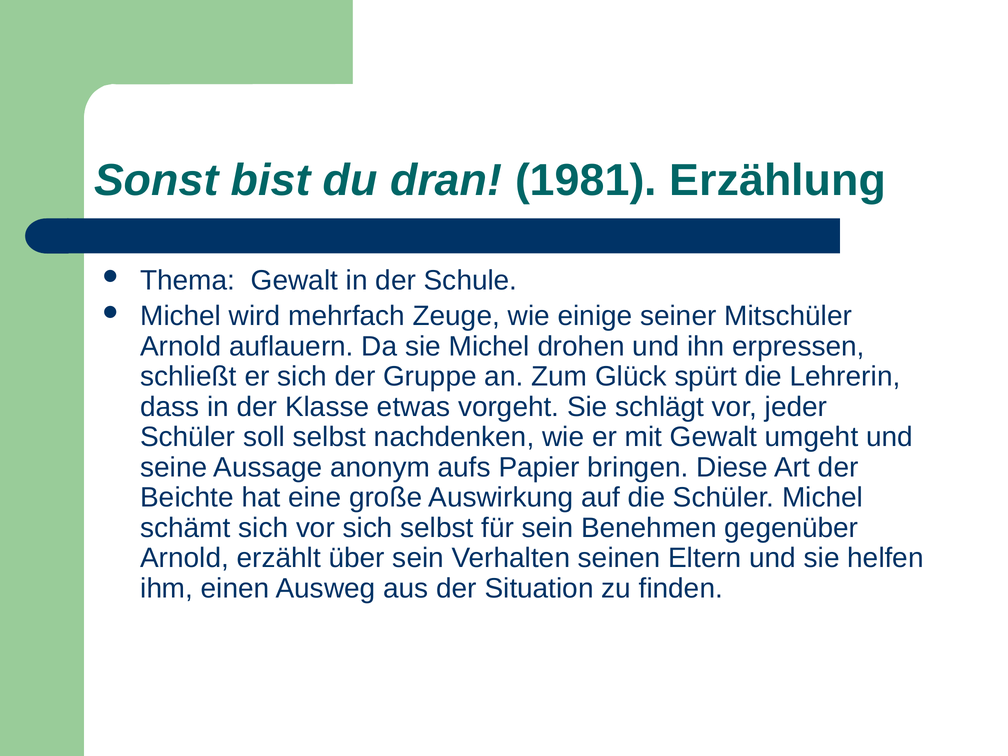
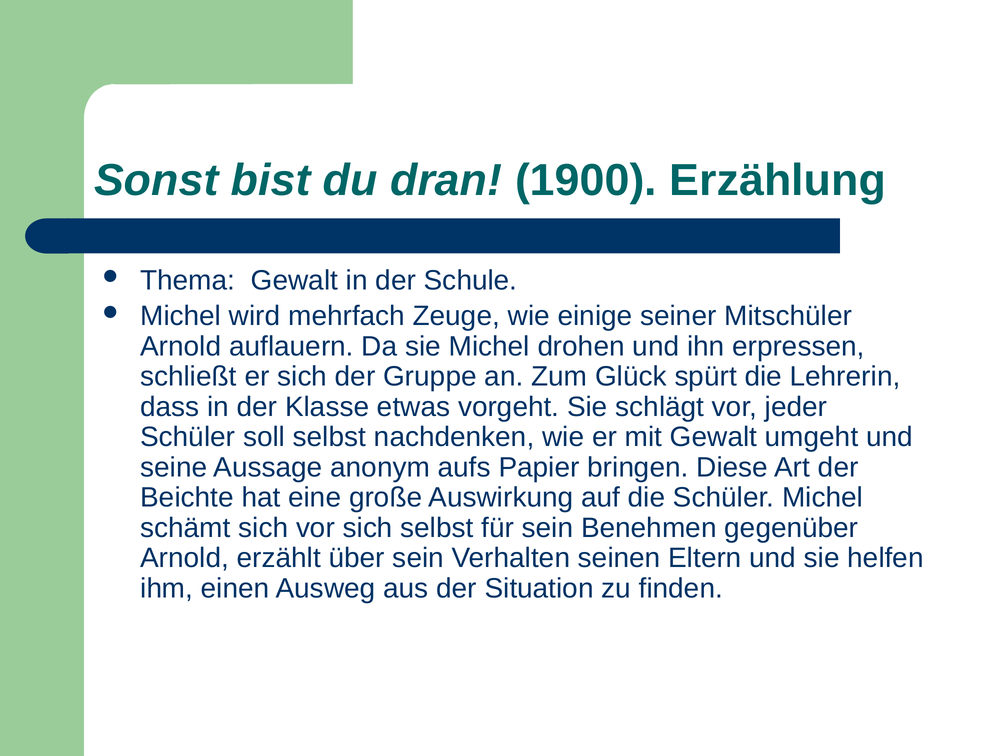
1981: 1981 -> 1900 (586, 180)
